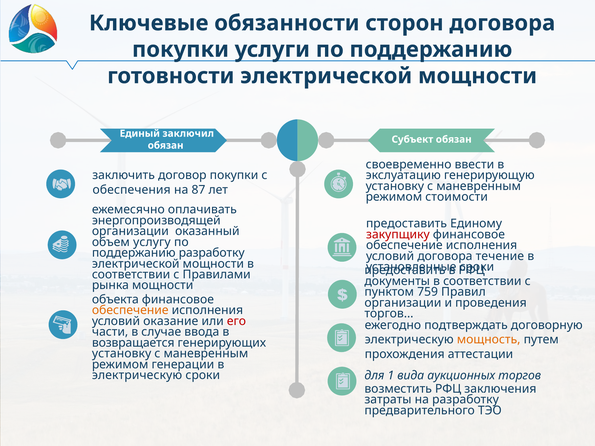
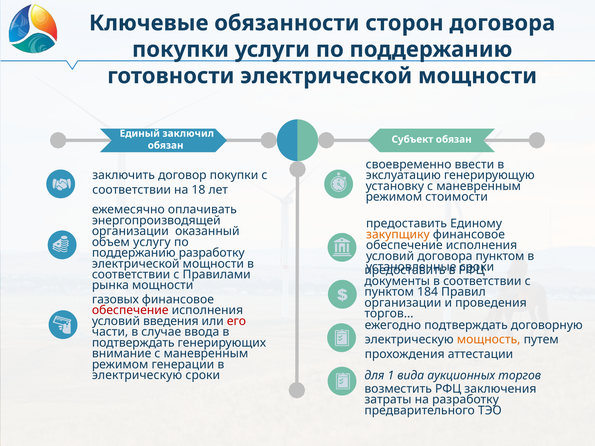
обеспечения: обеспечения -> соответствии (132, 190)
87: 87 -> 18 (198, 190)
закупщику colour: red -> orange (398, 235)
договора течение: течение -> пунктом (500, 256)
759: 759 -> 184 (428, 292)
объекта: объекта -> газовых (115, 300)
обеспечение colour: orange -> red (130, 310)
оказание: оказание -> введения (171, 321)
возвращается: возвращается -> подтверждать (133, 343)
установку: установку -> внимание (122, 354)
